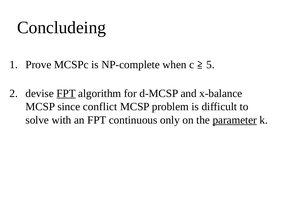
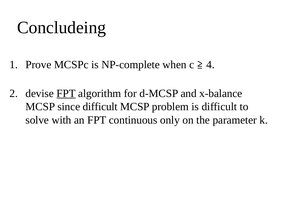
5: 5 -> 4 (210, 64)
since conflict: conflict -> difficult (100, 107)
parameter underline: present -> none (235, 120)
